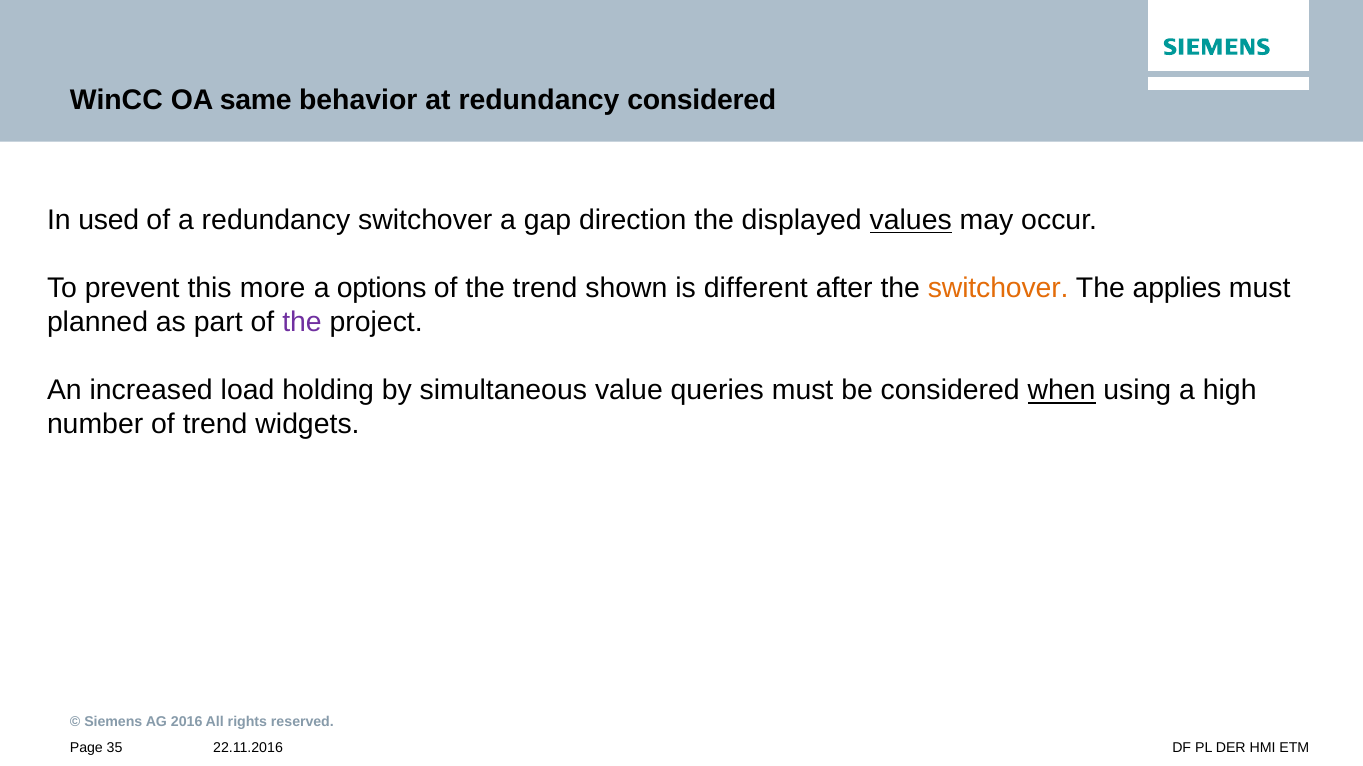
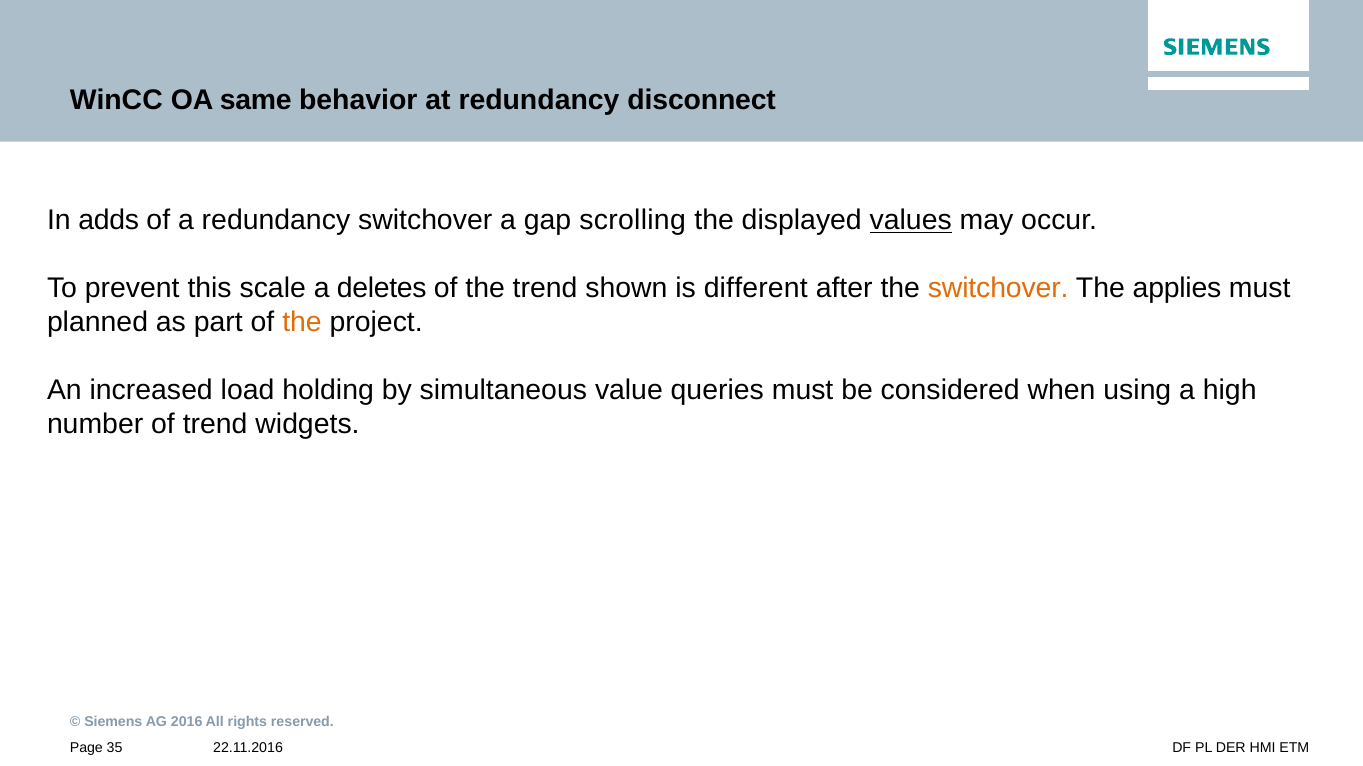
redundancy considered: considered -> disconnect (702, 100)
used: used -> adds (109, 220)
direction: direction -> scrolling (633, 220)
more: more -> scale (273, 288)
options: options -> deletes (382, 288)
the colour: purple -> orange (302, 322)
when underline: present -> none (1062, 391)
